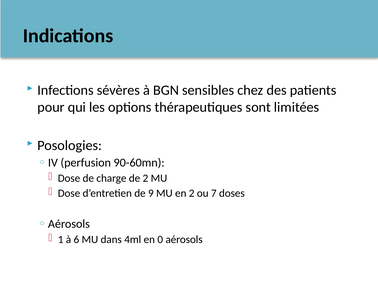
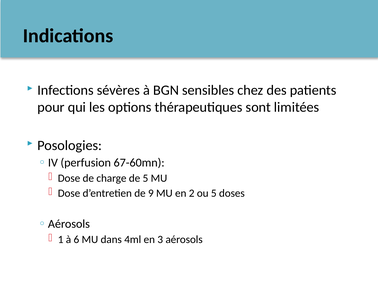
90-60mn: 90-60mn -> 67-60mn (139, 163)
de 2: 2 -> 5 (145, 179)
ou 7: 7 -> 5 (214, 194)
0: 0 -> 3 (160, 240)
